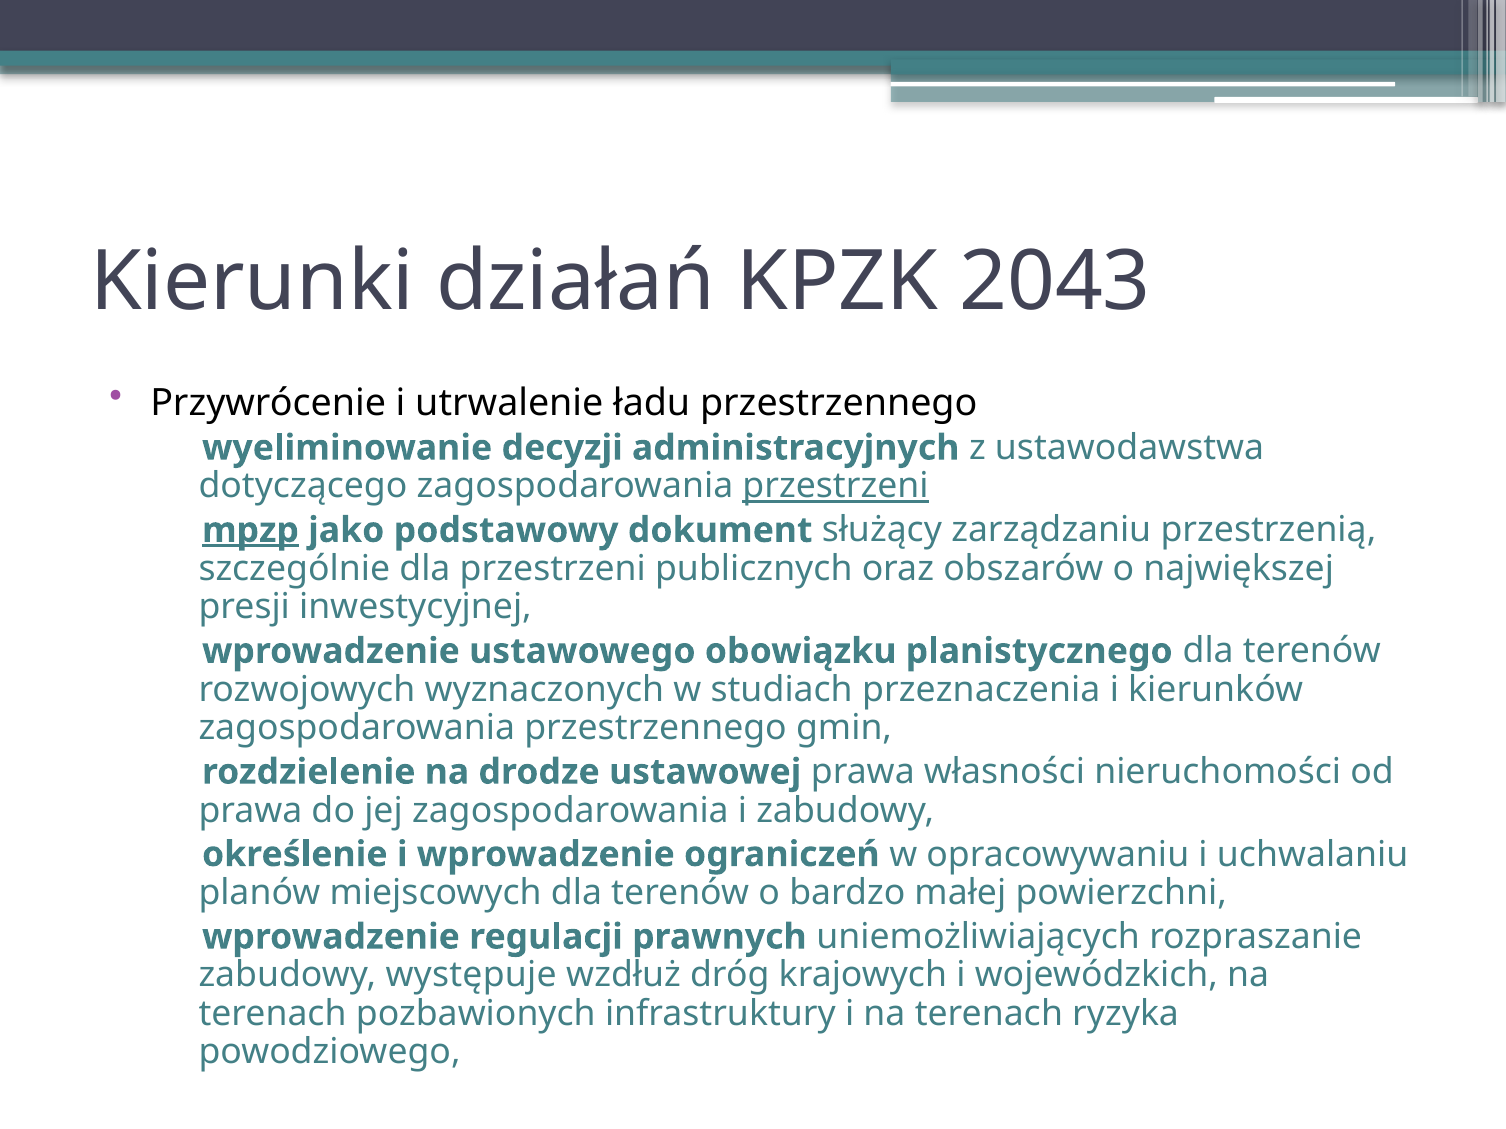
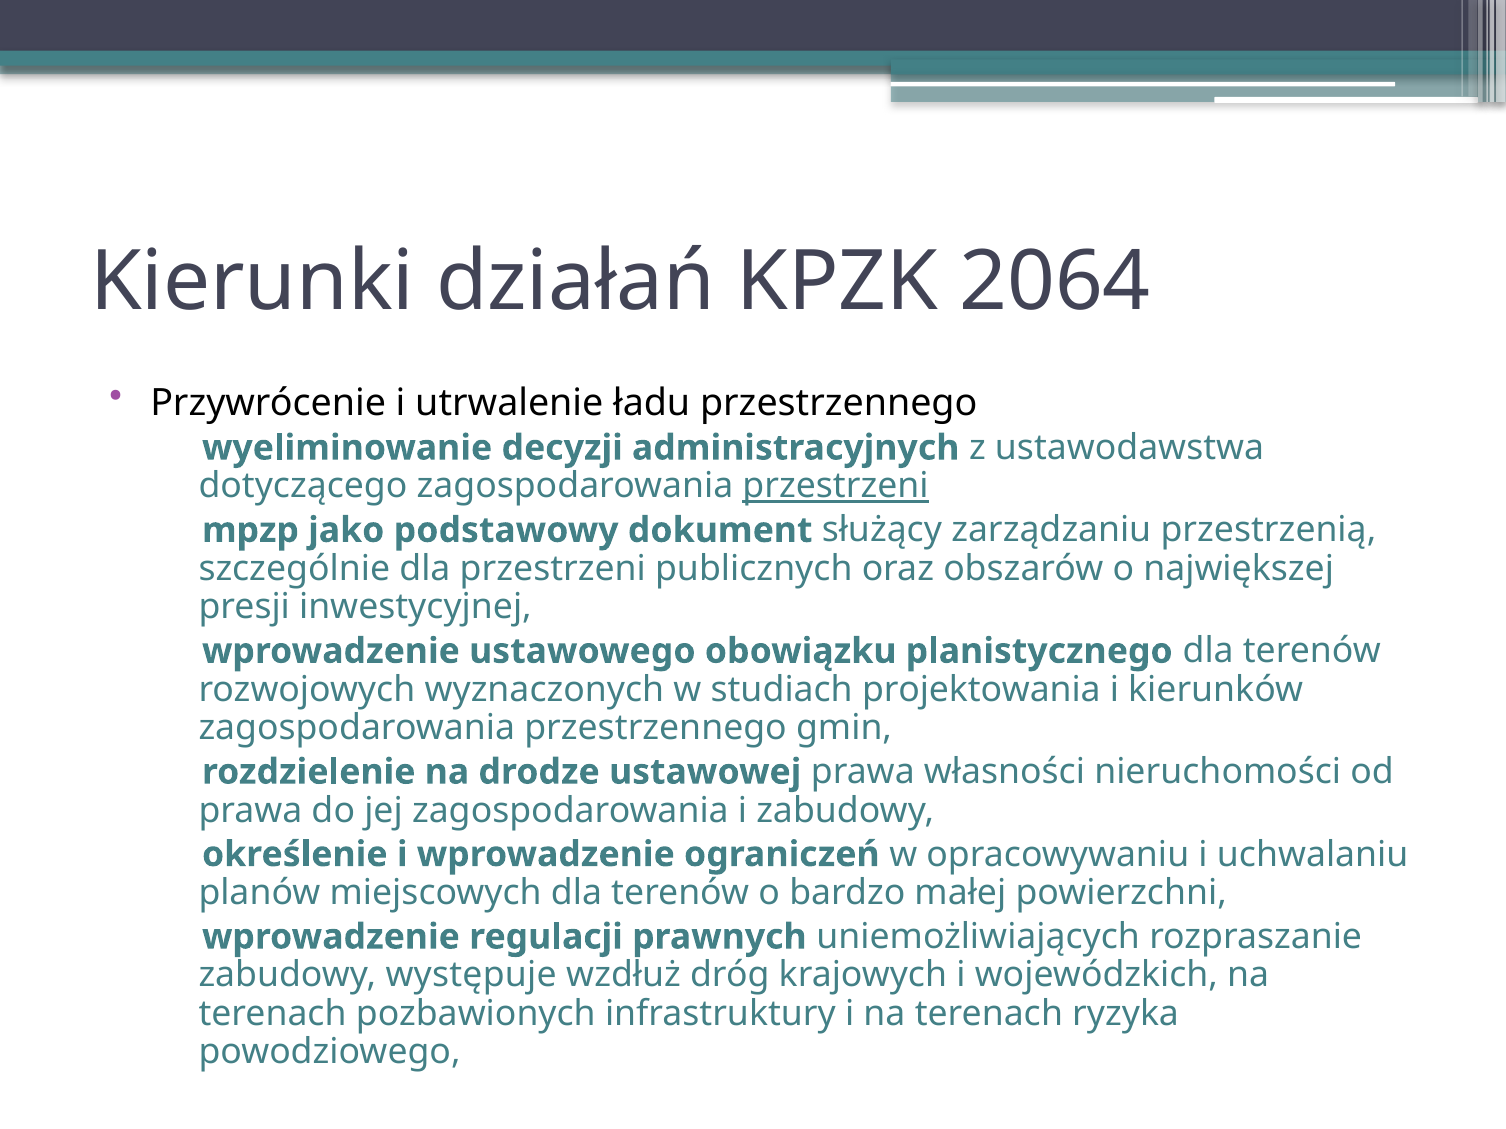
2043: 2043 -> 2064 (1055, 282)
mpzp underline: present -> none (250, 530)
przeznaczenia: przeznaczenia -> projektowania (981, 690)
